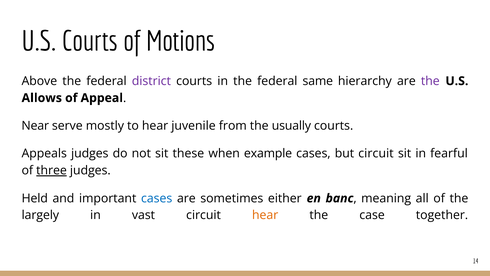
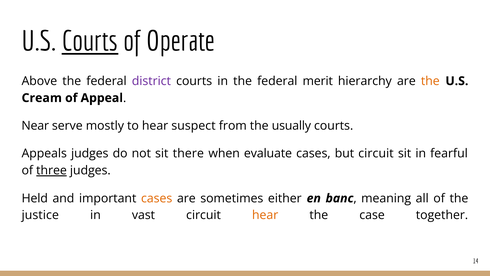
Courts underline: none -> present (90, 41)
Motions: Motions -> Operate (181, 41)
same: same -> merit (318, 81)
the colour: purple -> orange (430, 81)
Allows: Allows -> Cream (42, 98)
juvenile: juvenile -> suspect (193, 126)
these: these -> there (188, 153)
example: example -> evaluate (268, 153)
cases colour: blue -> orange (157, 198)
largely: largely -> justice (40, 215)
